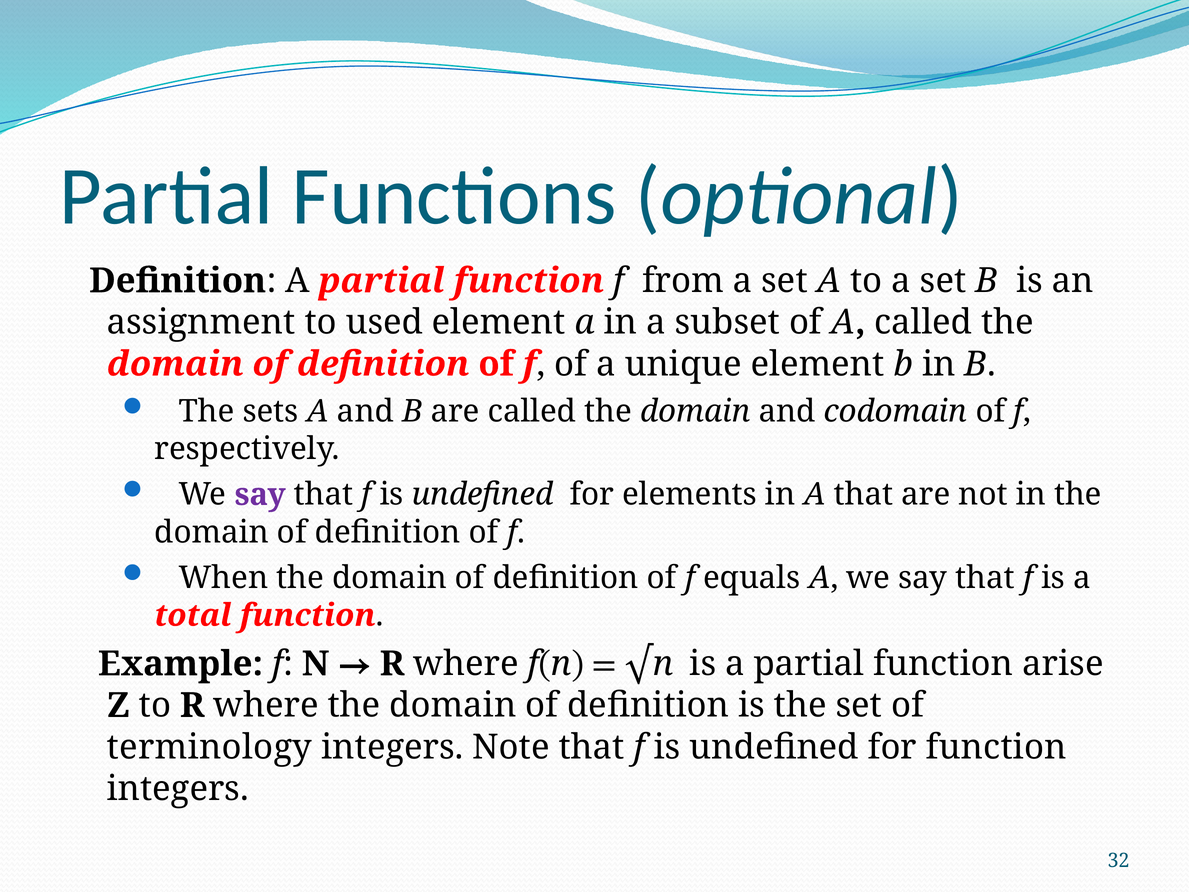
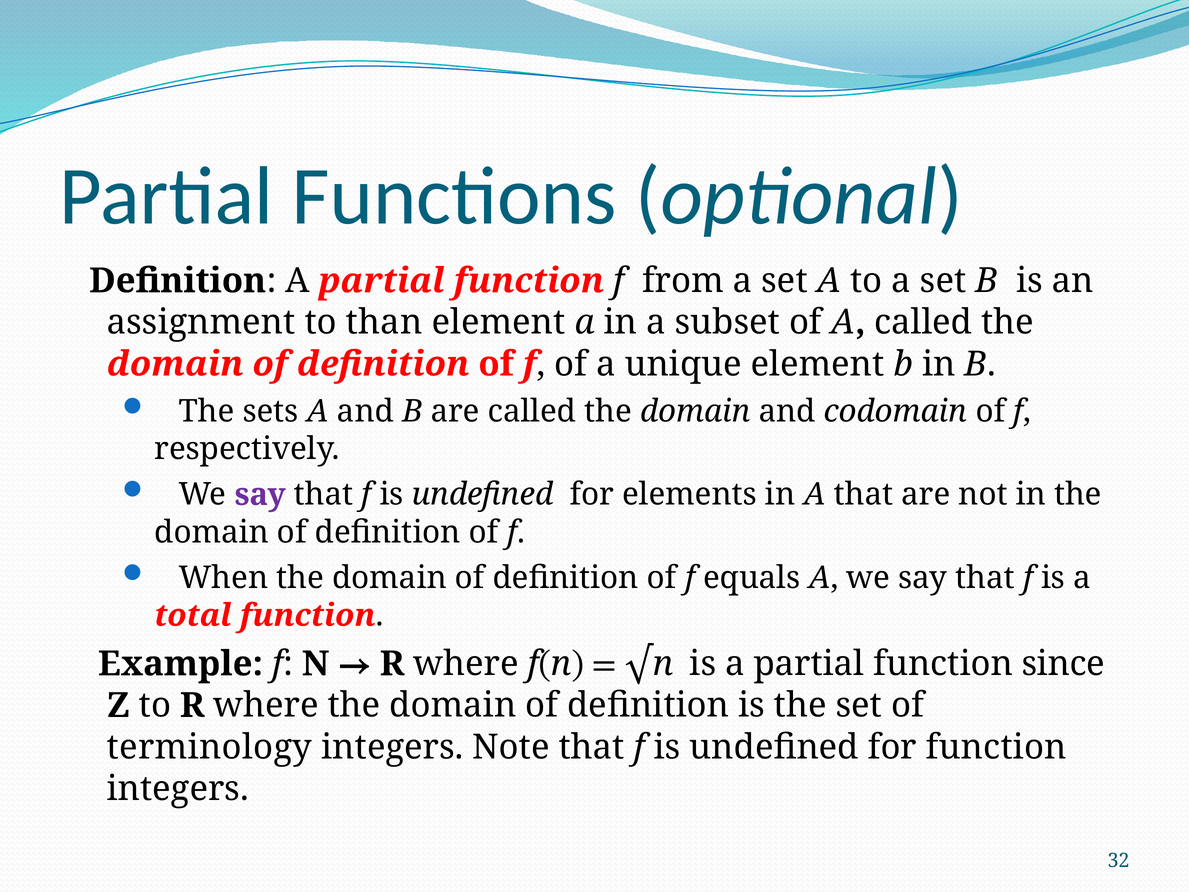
used: used -> than (384, 322)
arise: arise -> since (1063, 664)
